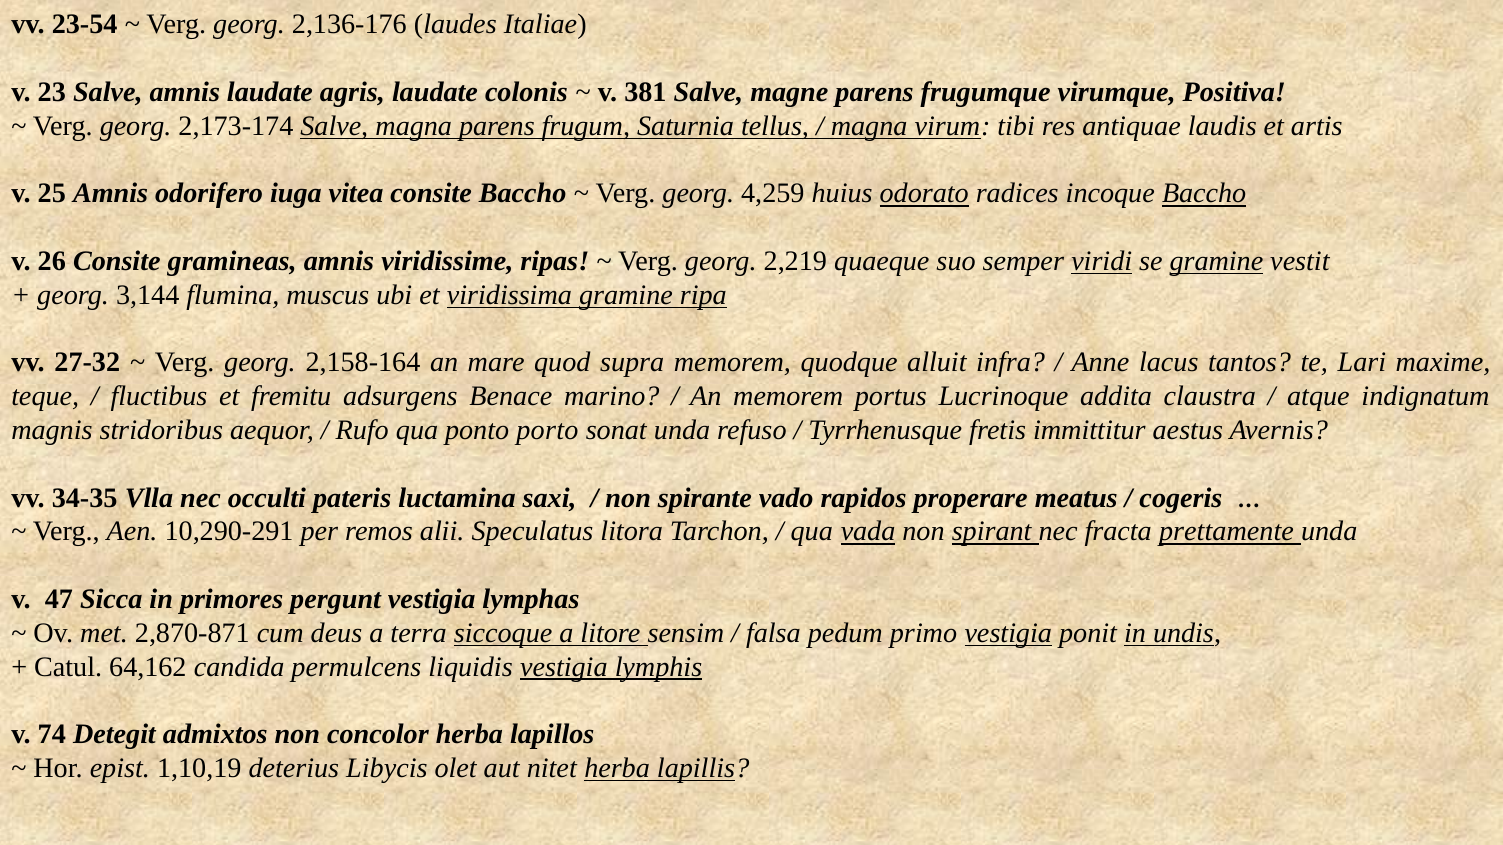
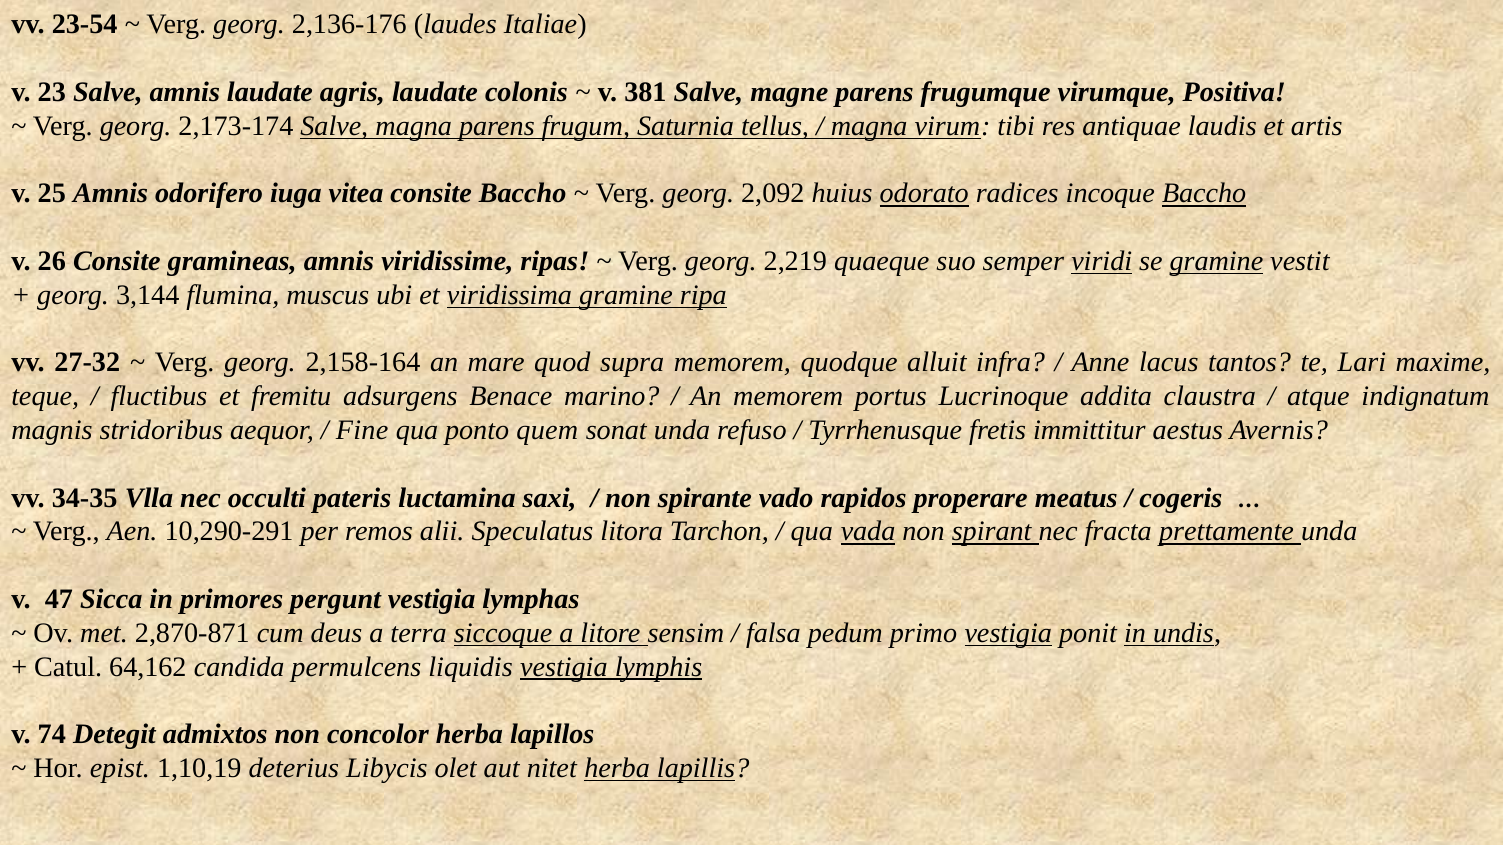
4,259: 4,259 -> 2,092 (773, 194)
Rufo: Rufo -> Fine (362, 430)
porto: porto -> quem (547, 430)
